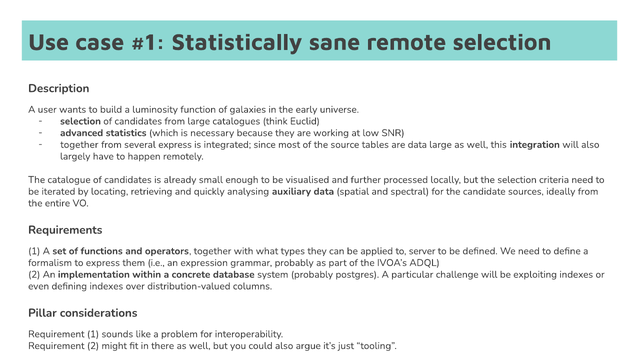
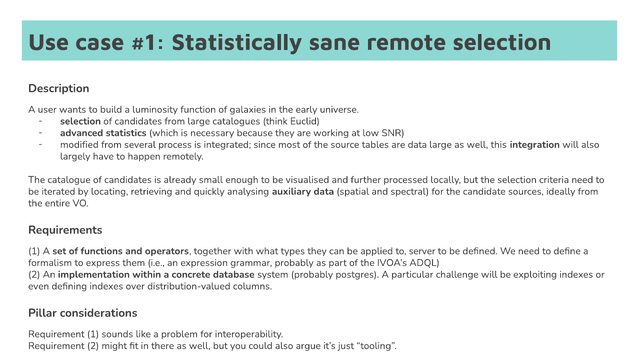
together: together -> modified (79, 145)
several express: express -> process (175, 145)
